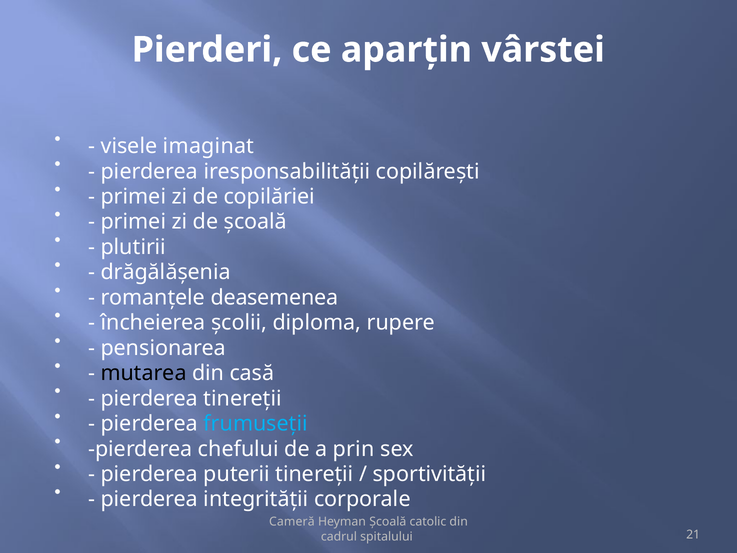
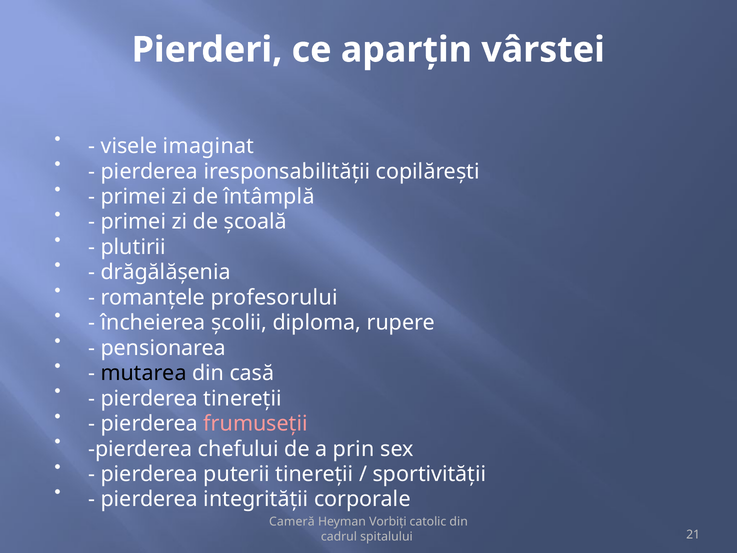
copilăriei: copilăriei -> întâmplă (269, 197)
deasemenea: deasemenea -> profesorului (274, 297)
frumuseții colour: light blue -> pink (256, 423)
Heyman Școală: Școală -> Vorbiți (388, 522)
